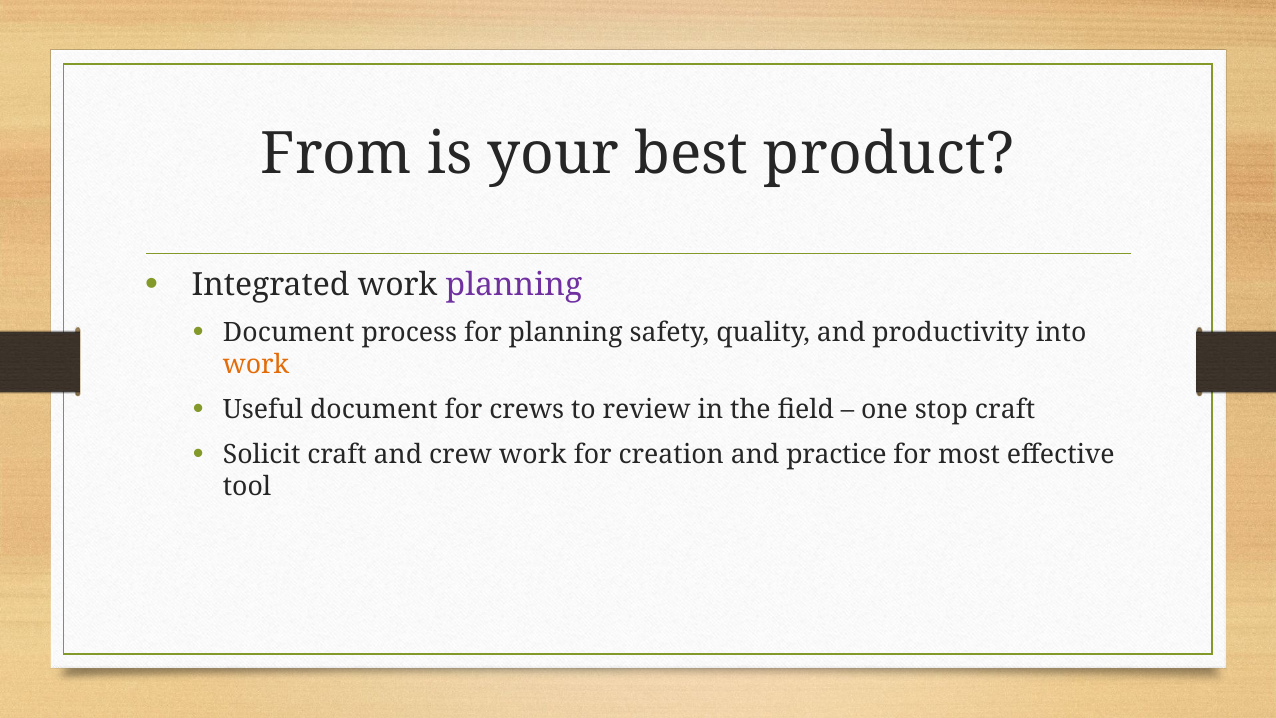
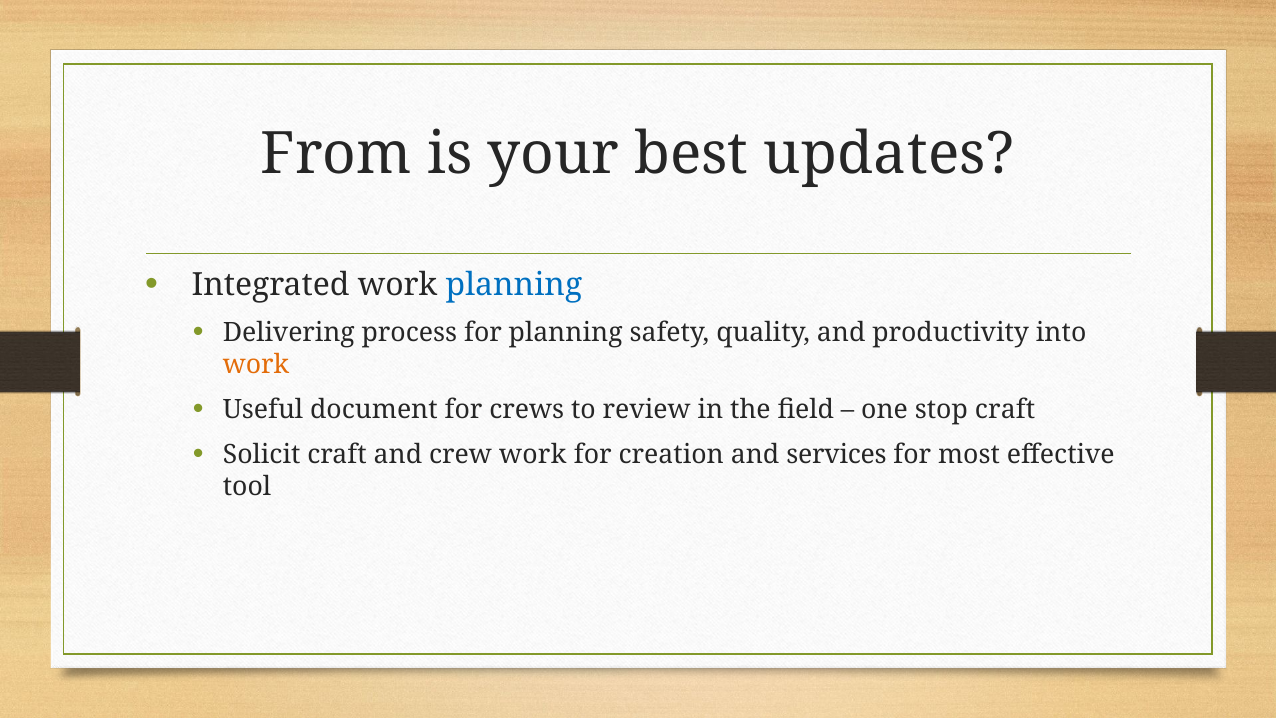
product: product -> updates (889, 154)
planning colour: purple -> blue (514, 284)
Document: Document -> Delivering (289, 332)
practice: practice -> services (836, 455)
